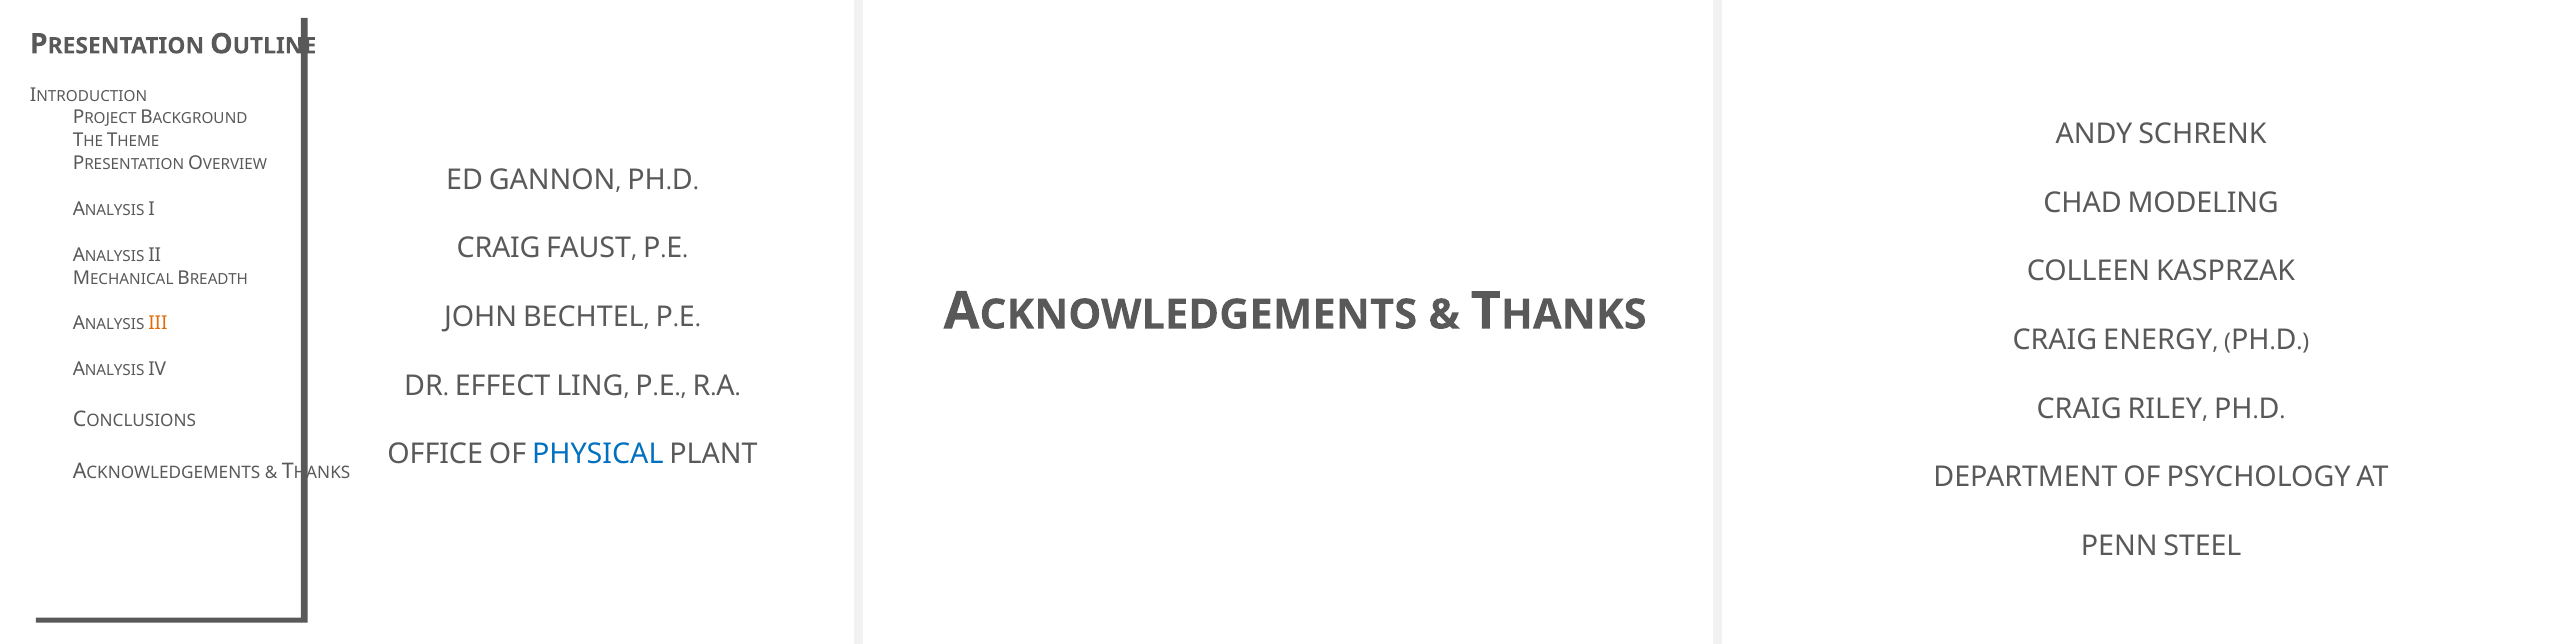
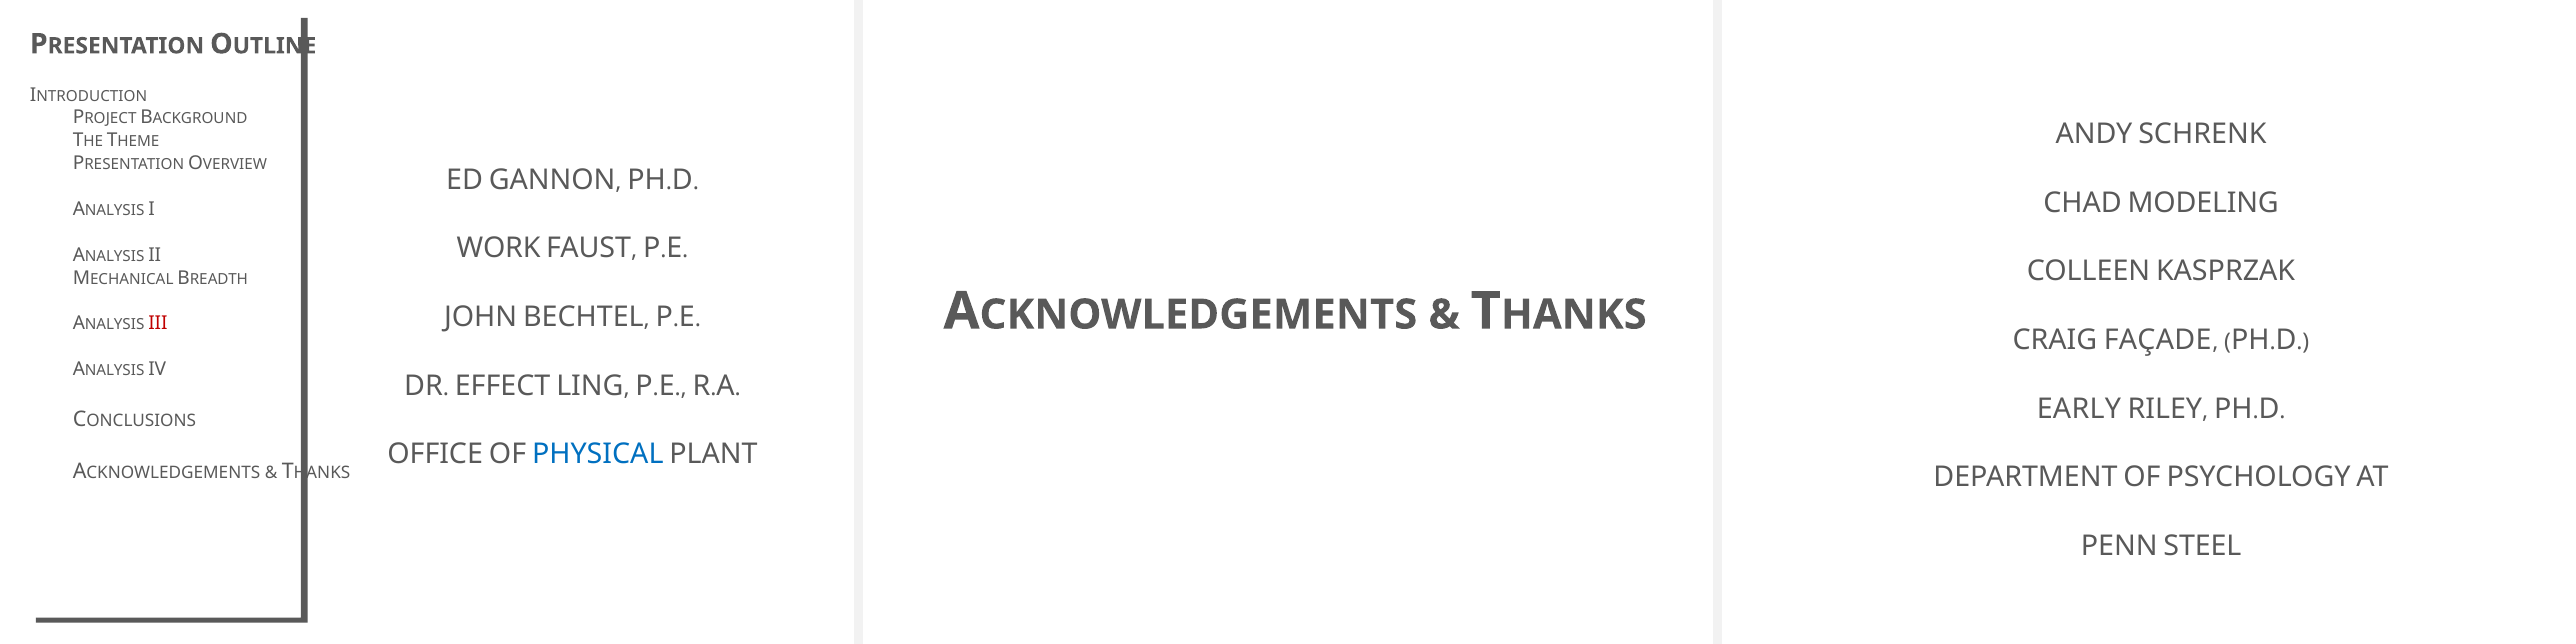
CRAIG: CRAIG -> WORK (499, 248)
III colour: orange -> red (158, 324)
ENERGY: ENERGY -> FAÇADE (2158, 340)
CRAIG: CRAIG -> EARLY (2079, 409)
